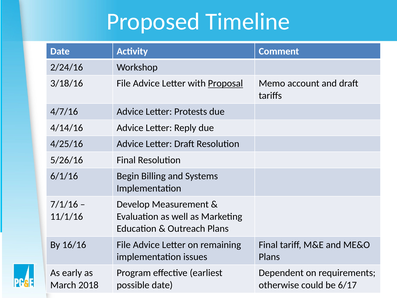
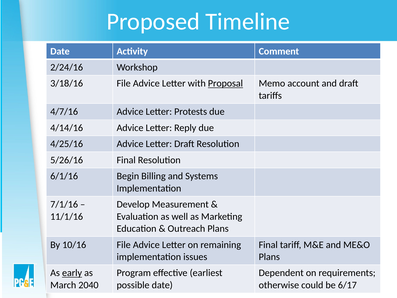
16/16: 16/16 -> 10/16 (74, 245)
early underline: none -> present (72, 273)
2018: 2018 -> 2040 (88, 285)
